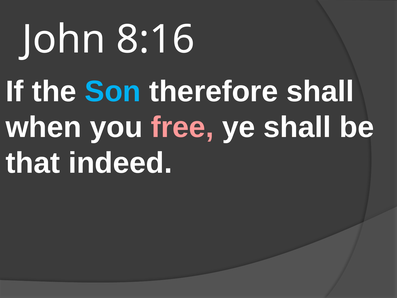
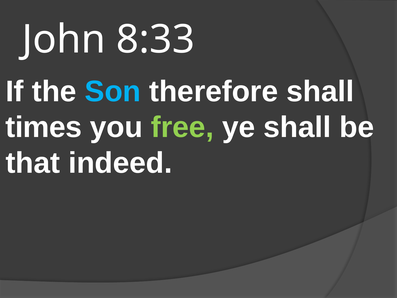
8:16: 8:16 -> 8:33 (155, 40)
when: when -> times (44, 127)
free colour: pink -> light green (182, 127)
